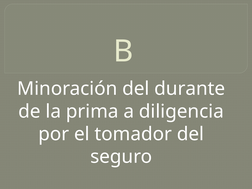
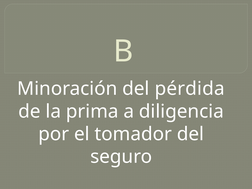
durante: durante -> pérdida (190, 89)
